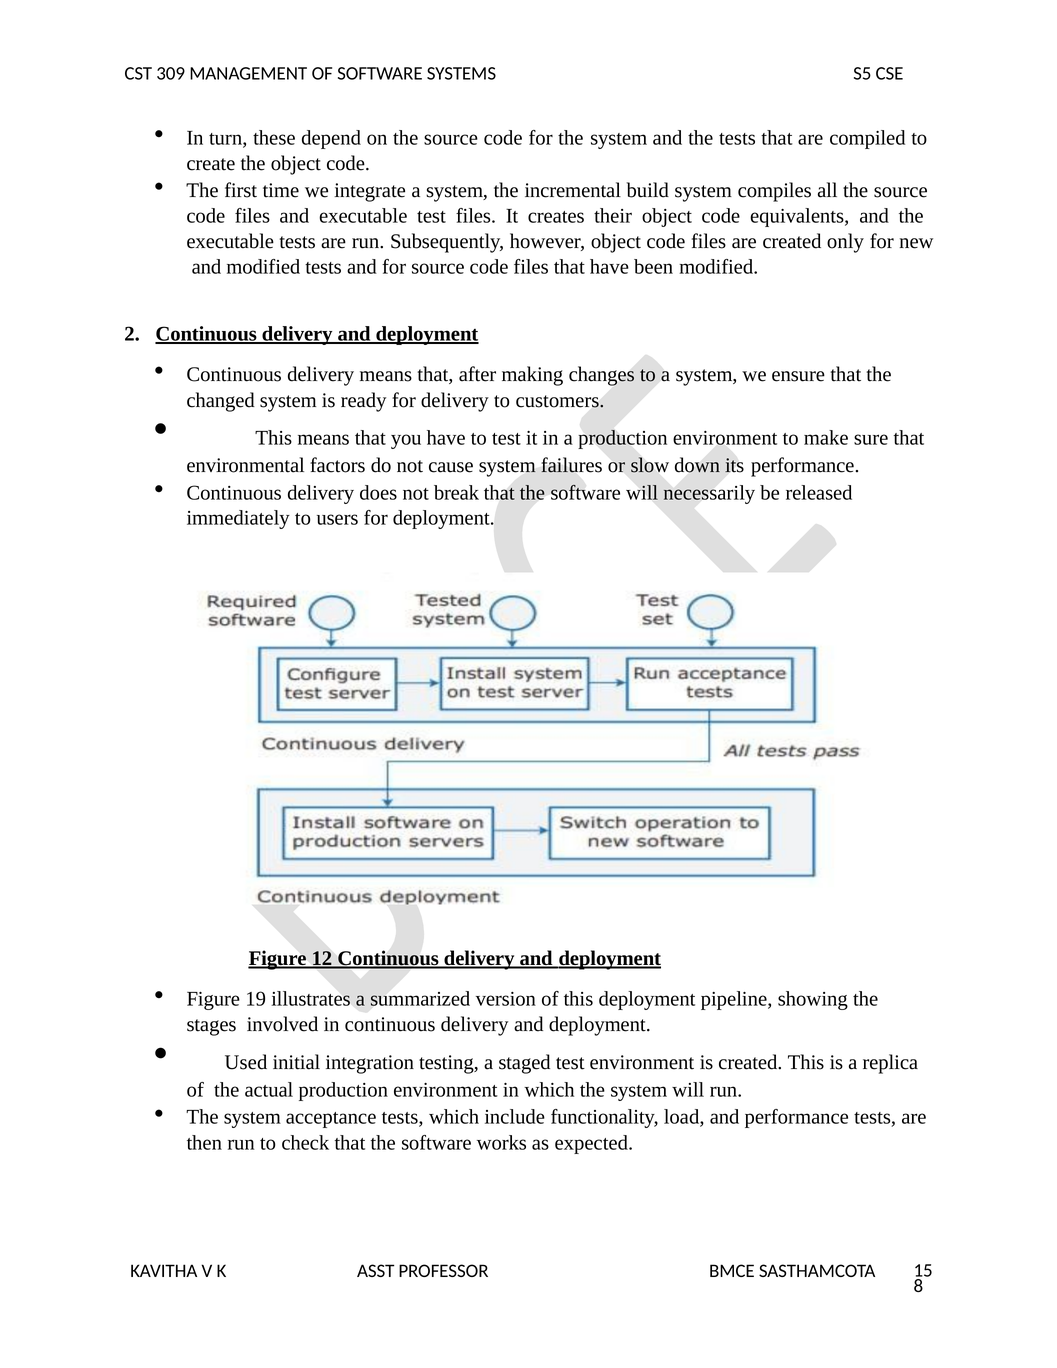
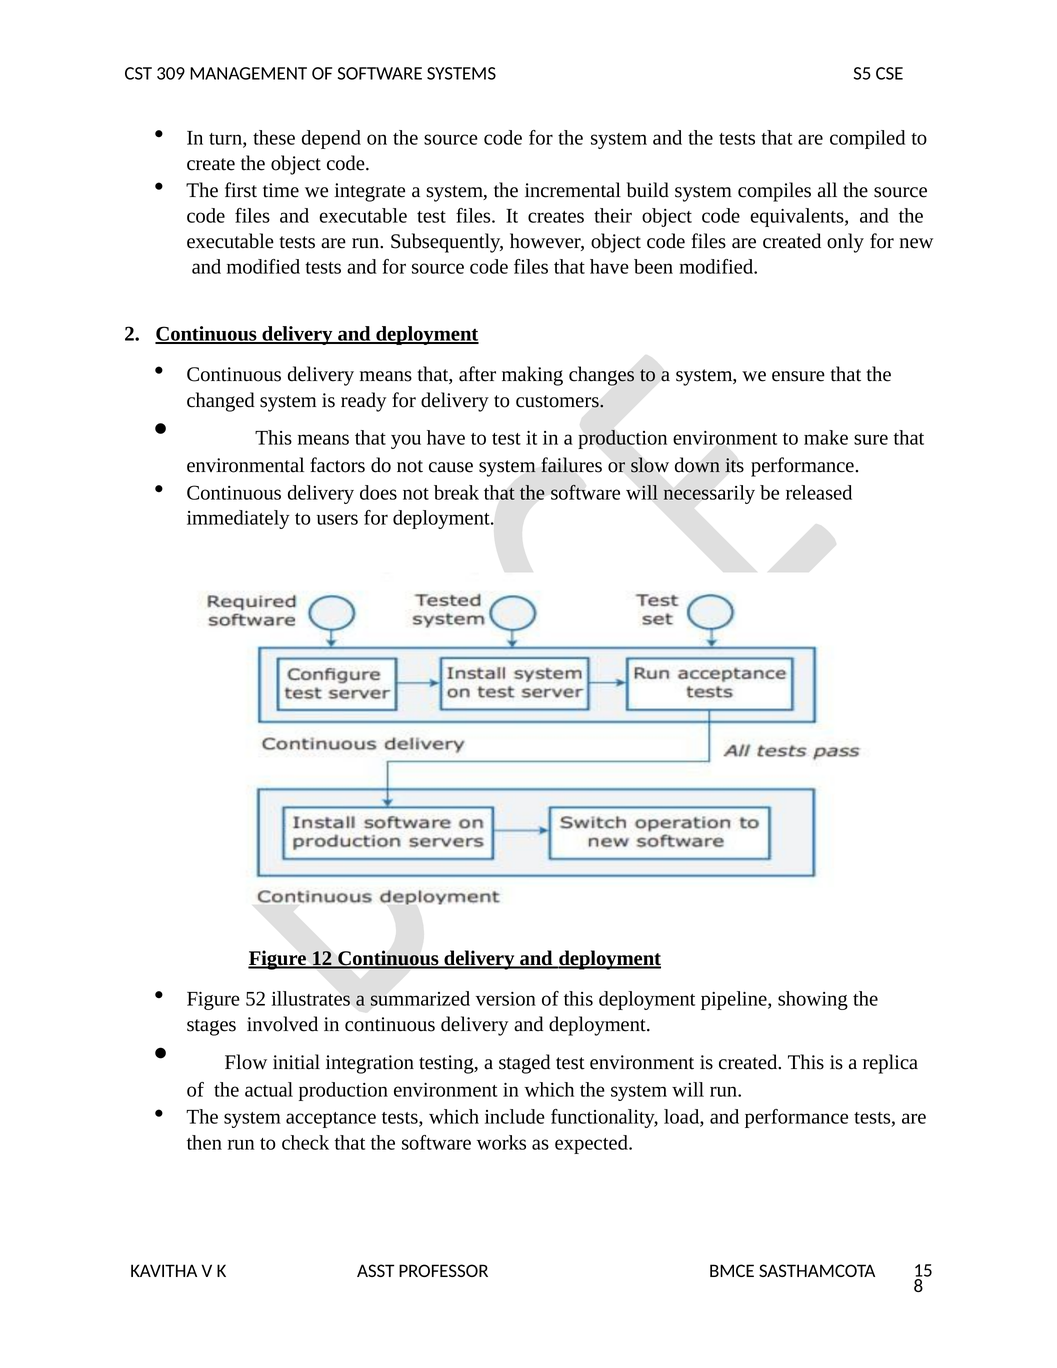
19: 19 -> 52 (256, 999)
Used: Used -> Flow (246, 1062)
